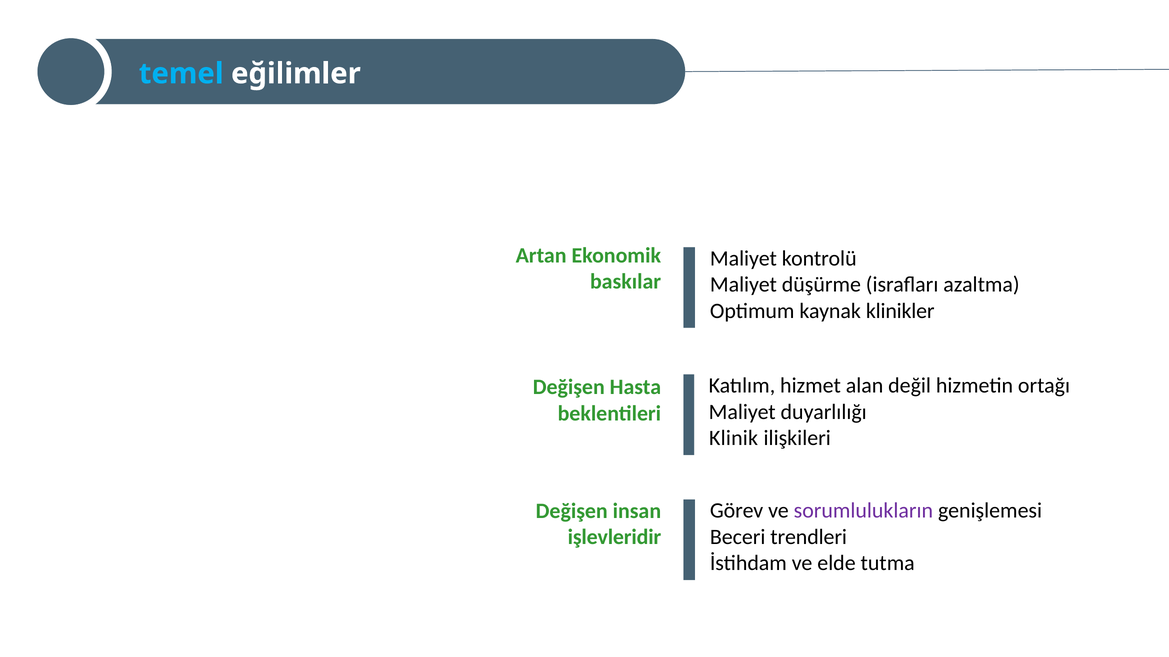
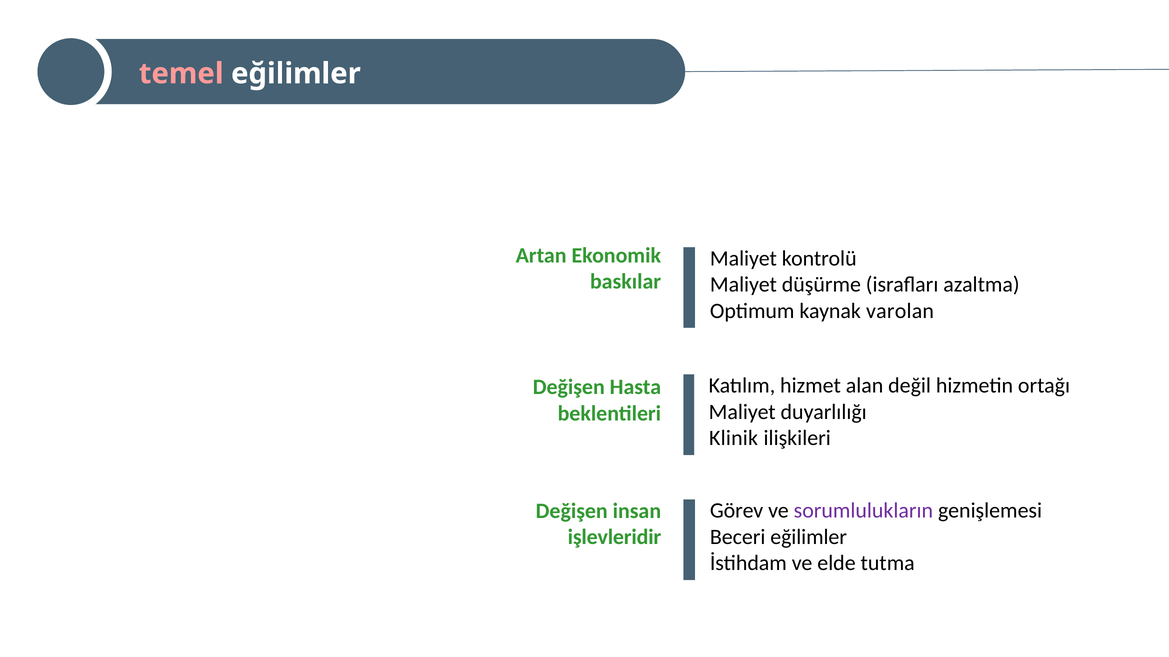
temel colour: light blue -> pink (181, 74)
klinikler: klinikler -> varolan (900, 311)
Beceri trendleri: trendleri -> eğilimler (809, 537)
